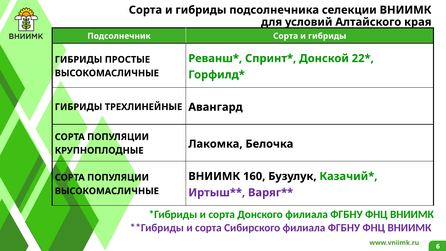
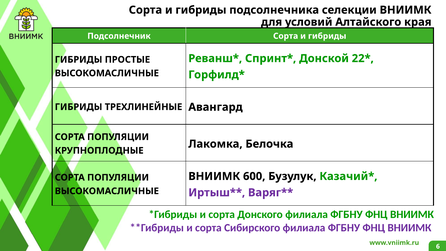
160: 160 -> 600 (254, 176)
